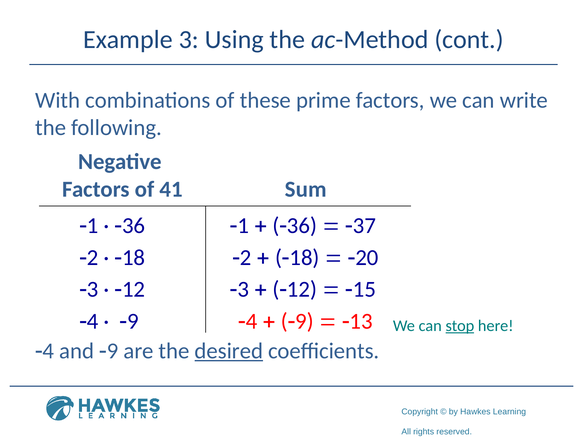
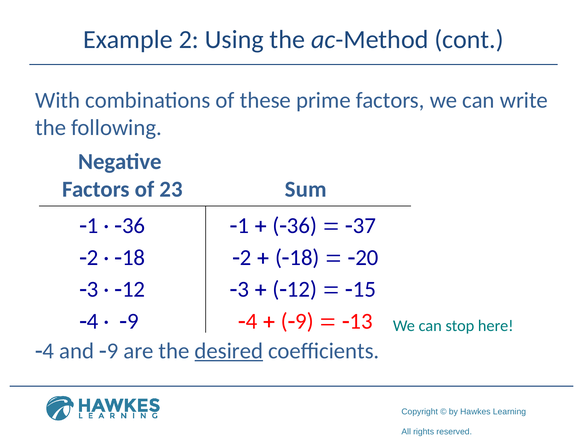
3: 3 -> 2 (189, 39)
41: 41 -> 23 (171, 190)
stop underline: present -> none (460, 326)
